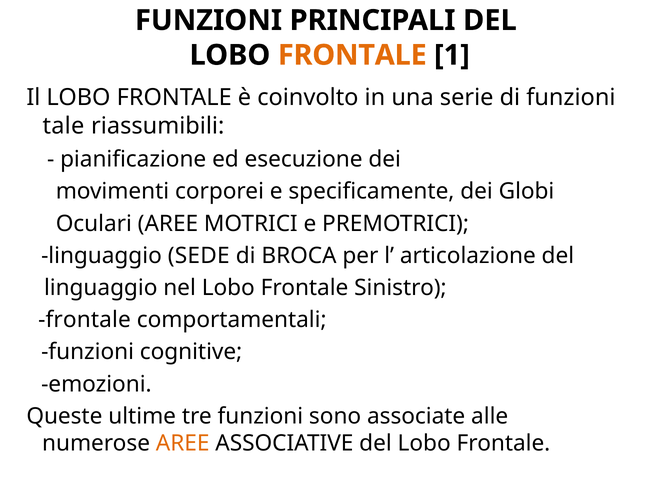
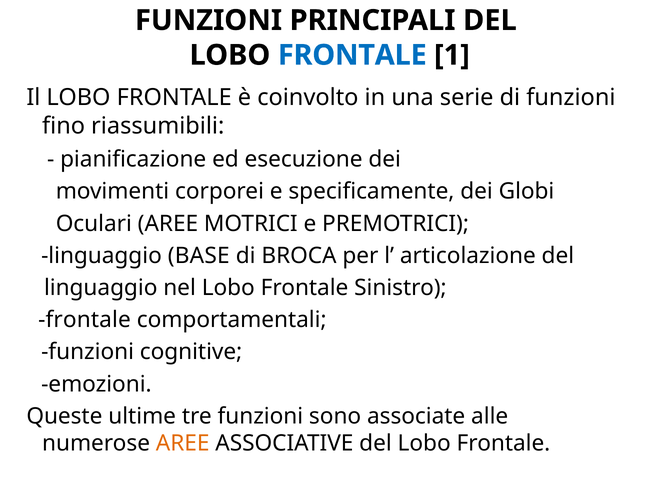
FRONTALE colour: orange -> blue (352, 55)
tale: tale -> fino (64, 126)
SEDE: SEDE -> BASE (199, 256)
